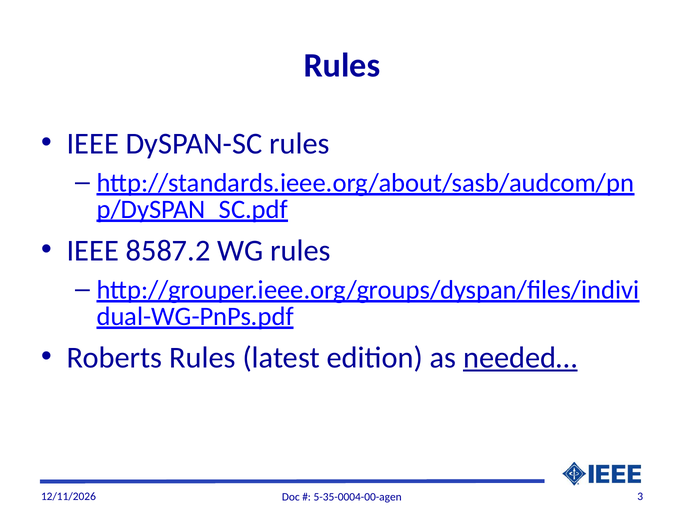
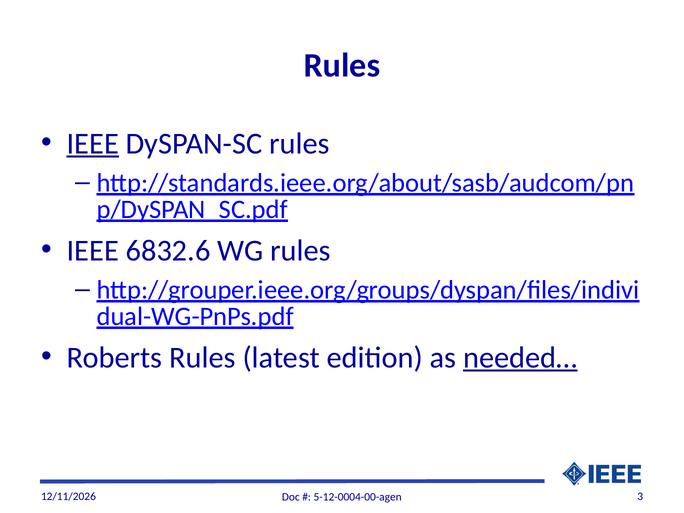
IEEE underline: none -> present (93, 143)
8587.2: 8587.2 -> 6832.6 (168, 251)
5-35-0004-00-agen: 5-35-0004-00-agen -> 5-12-0004-00-agen (358, 497)
